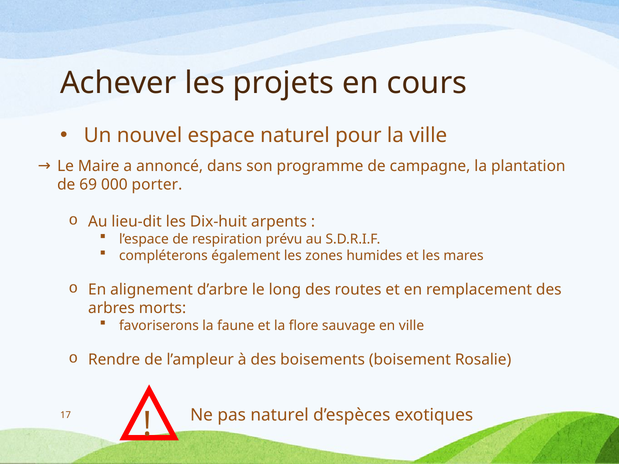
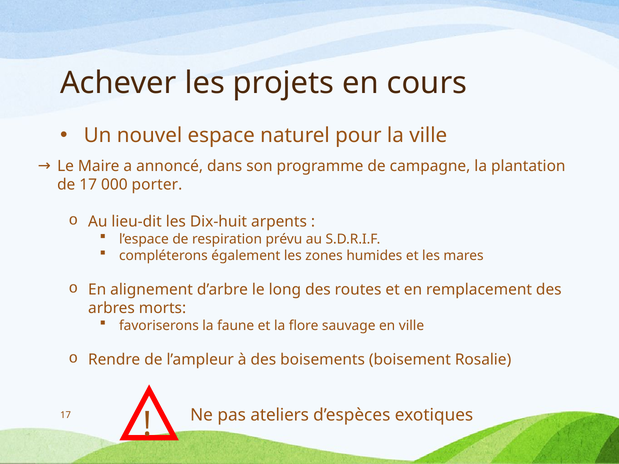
de 69: 69 -> 17 (88, 185)
pas naturel: naturel -> ateliers (280, 415)
